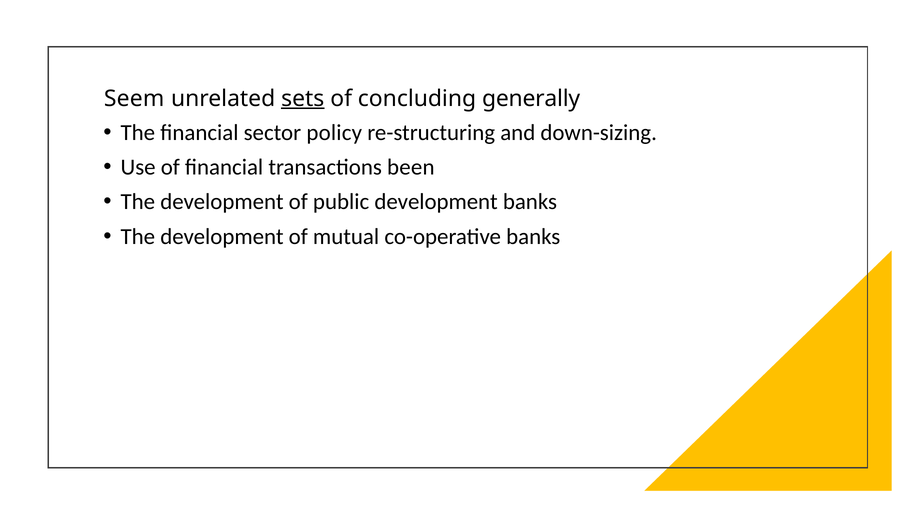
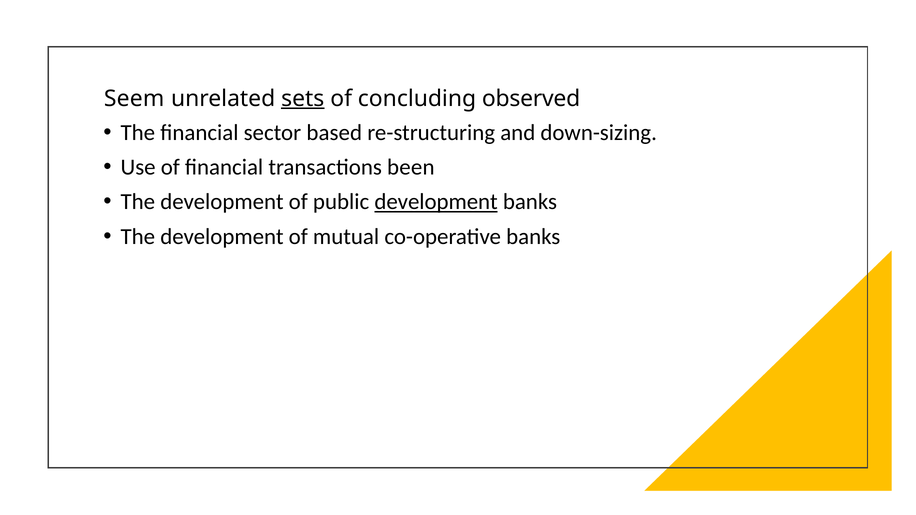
generally: generally -> observed (531, 99)
policy: policy -> based (334, 133)
development underline: none -> present (436, 202)
